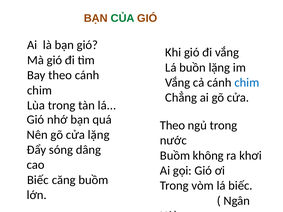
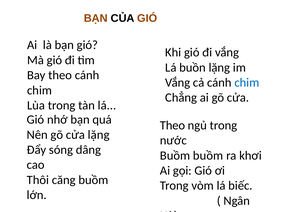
CỦA colour: green -> black (123, 18)
Buồm không: không -> buồm (208, 156)
Biếc: Biếc -> Thôi (38, 180)
